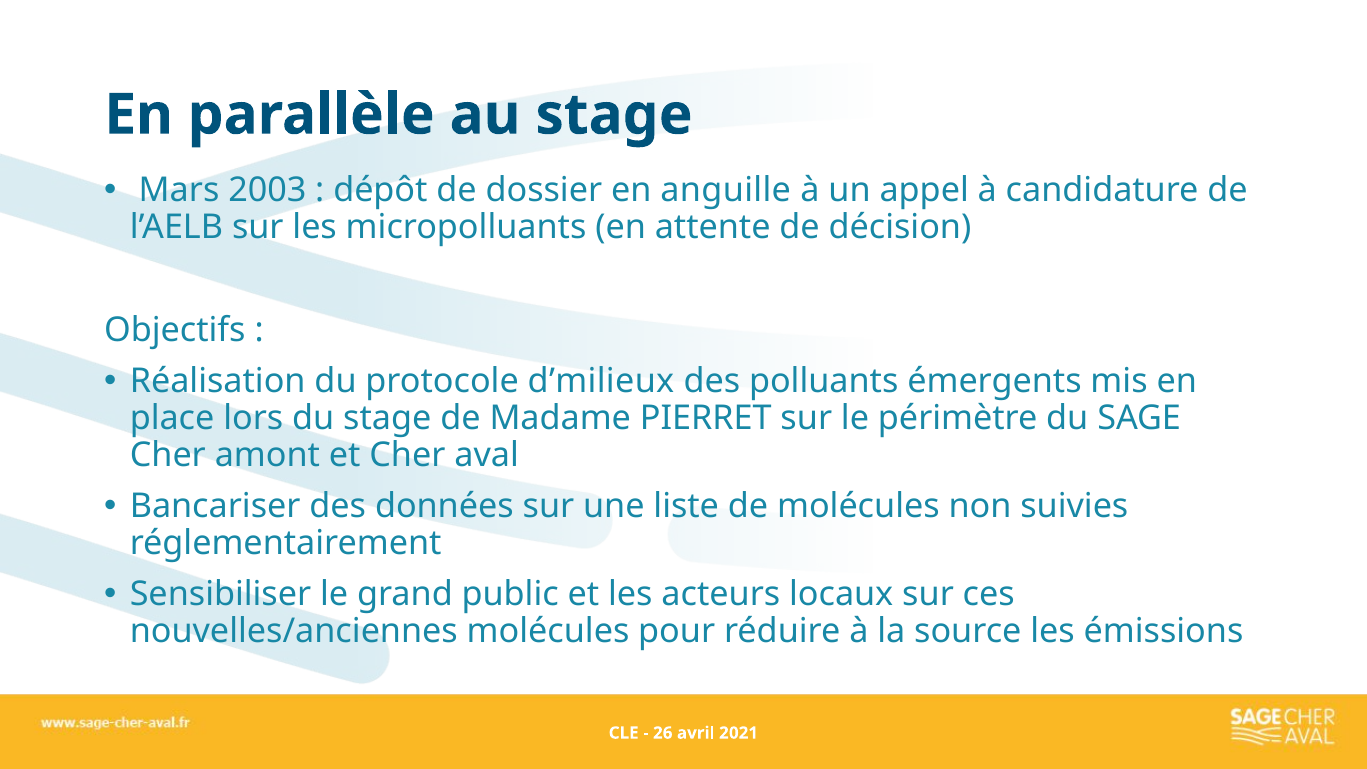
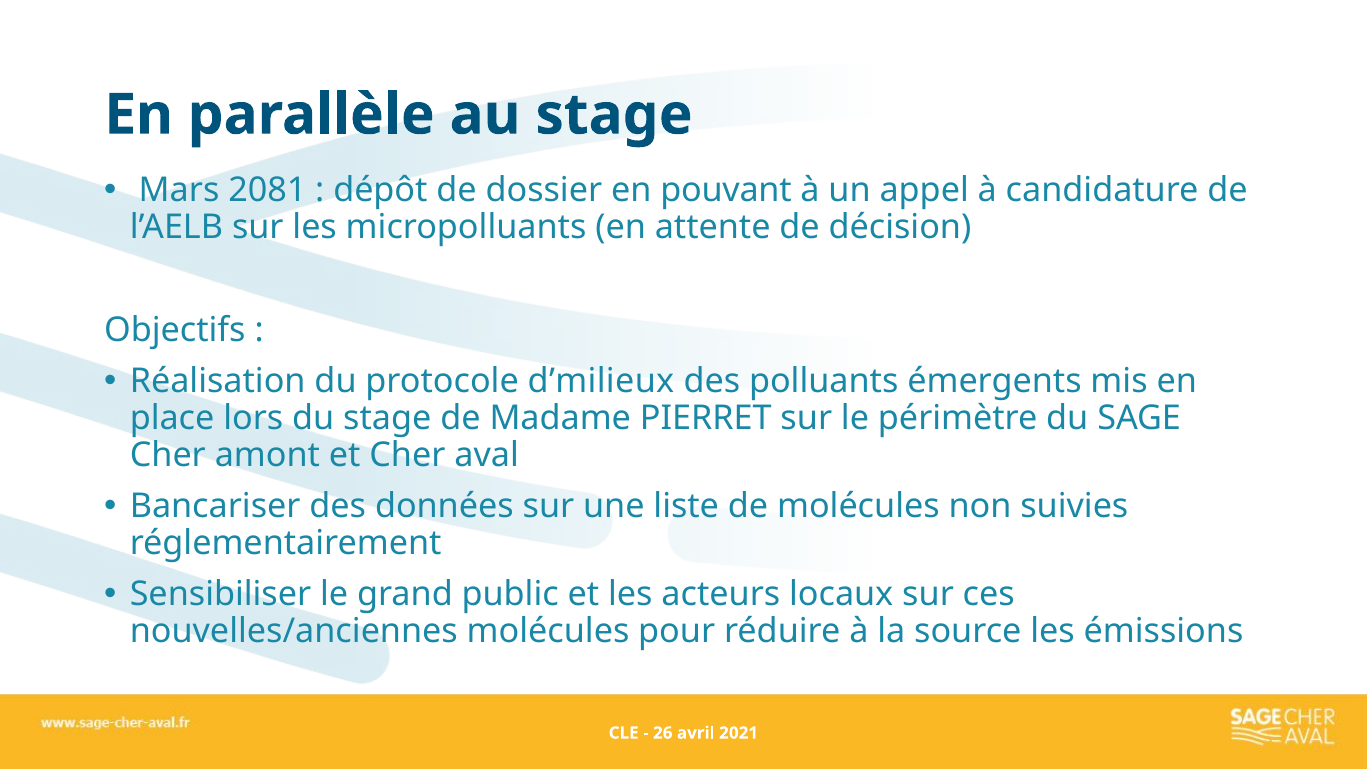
2003: 2003 -> 2081 (267, 191)
anguille: anguille -> pouvant (726, 191)
